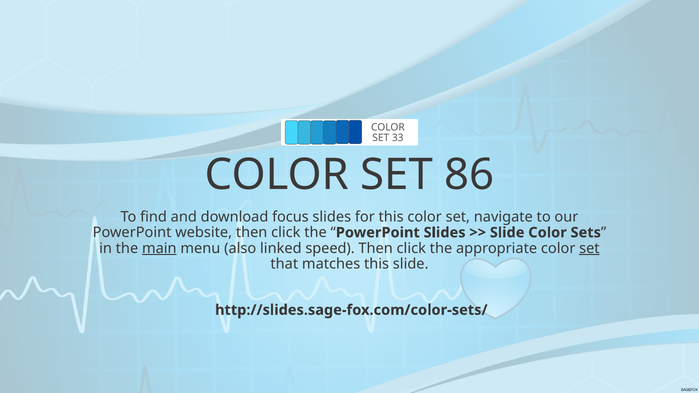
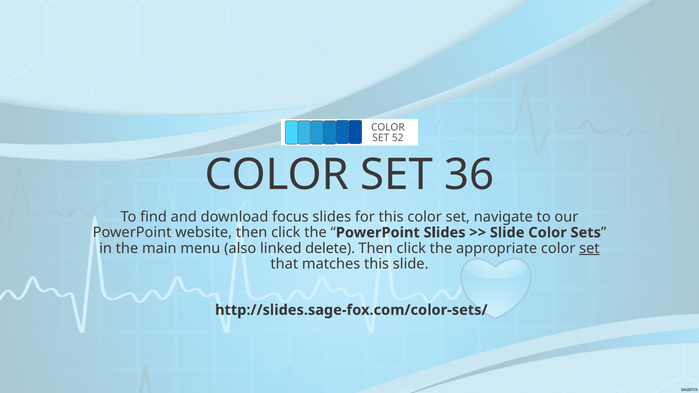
33: 33 -> 52 (398, 138)
86: 86 -> 36 (469, 175)
main underline: present -> none (159, 248)
speed: speed -> delete (330, 248)
